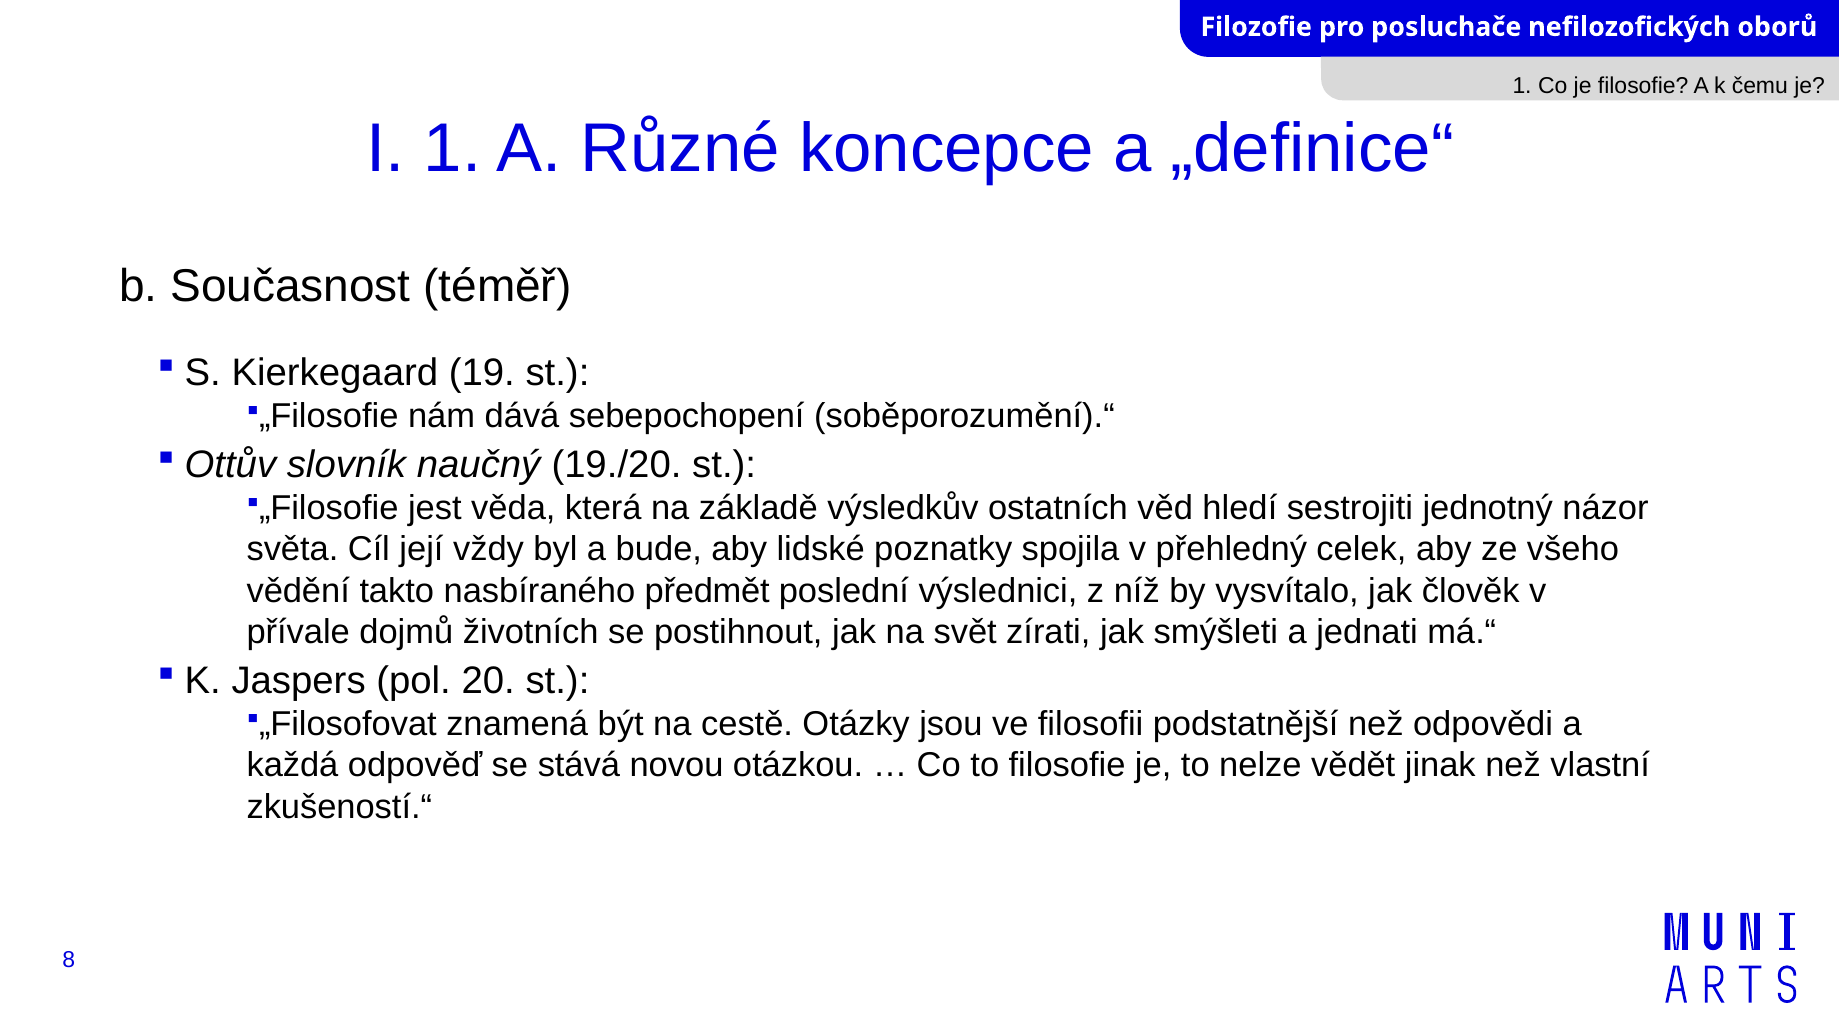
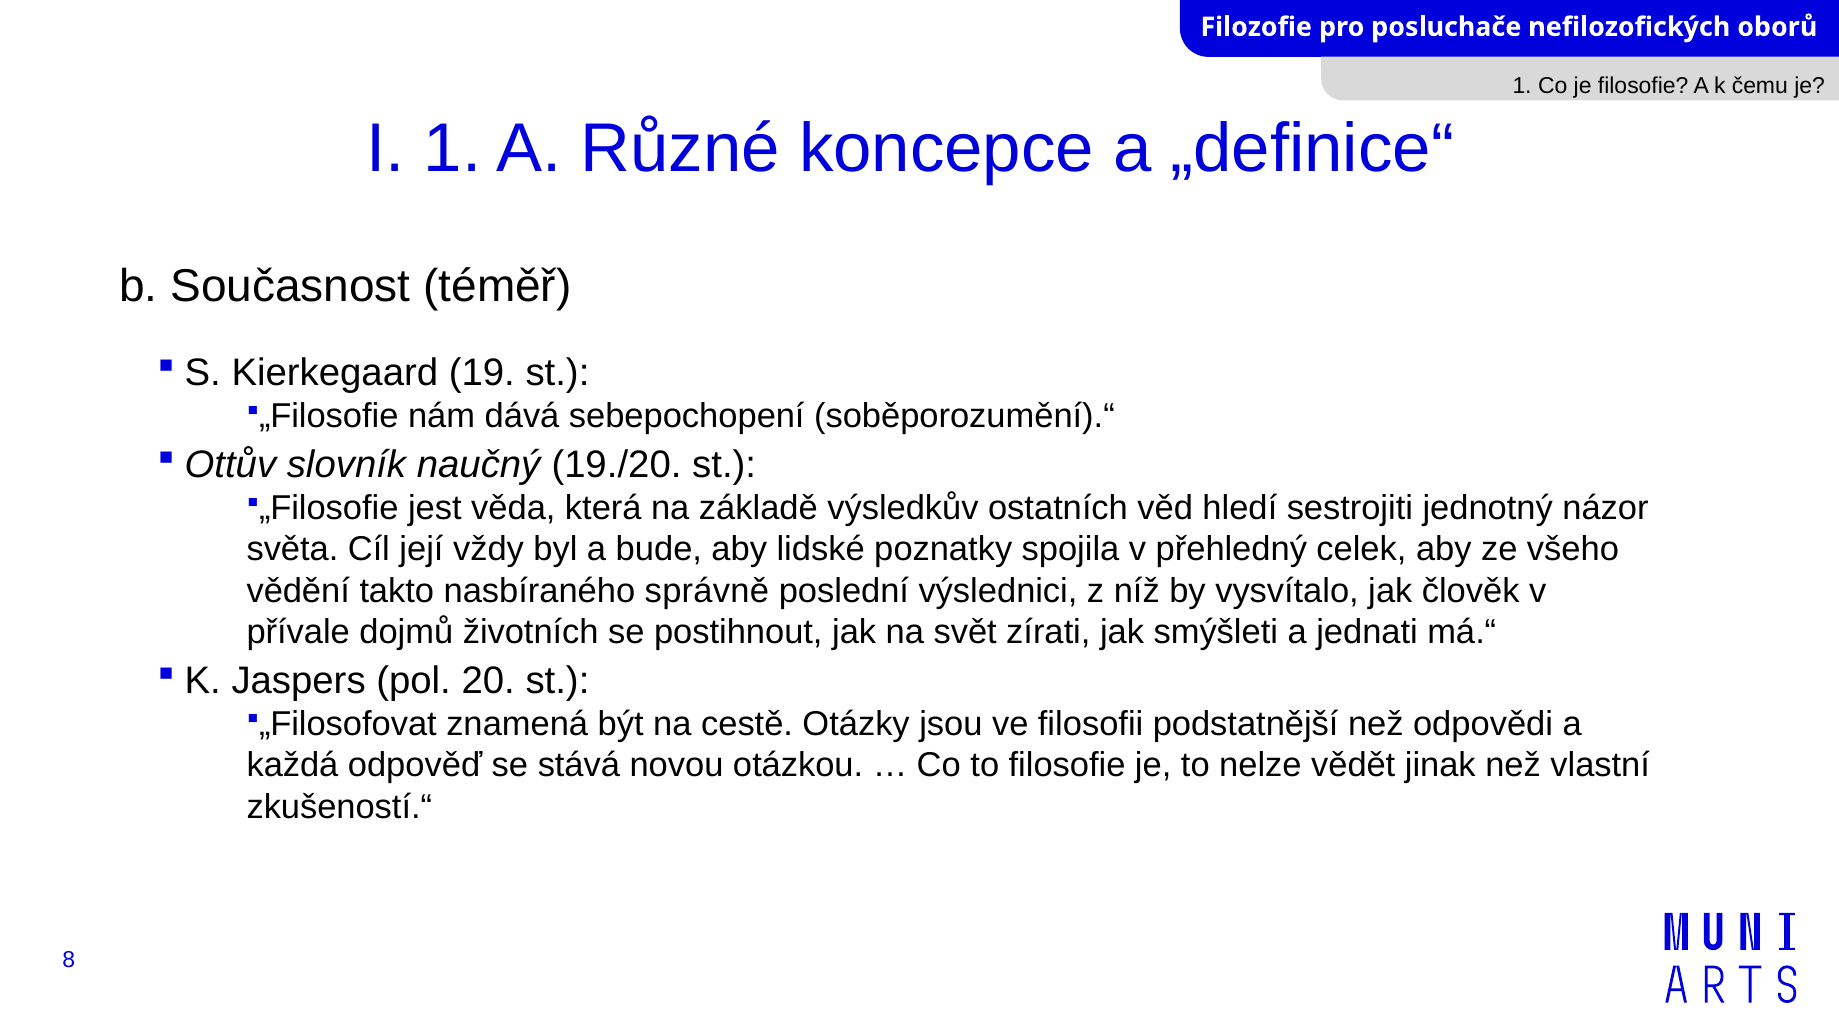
předmět: předmět -> správně (707, 591)
